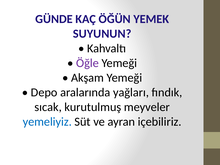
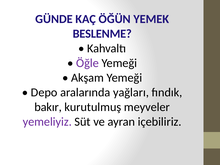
SUYUNUN: SUYUNUN -> BESLENME (102, 34)
sıcak: sıcak -> bakır (48, 107)
yemeliyiz colour: blue -> purple (47, 122)
